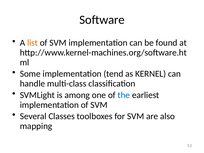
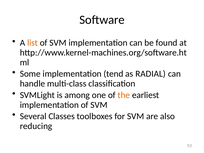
KERNEL: KERNEL -> RADIAL (151, 74)
the colour: blue -> orange (124, 95)
mapping: mapping -> reducing (36, 126)
